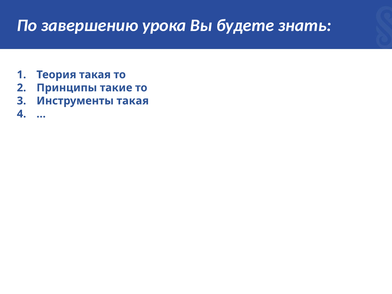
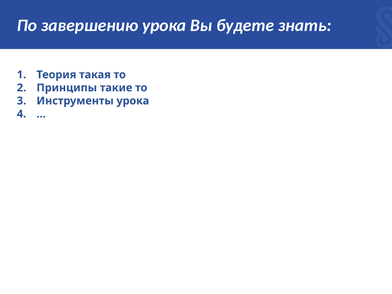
Инструменты такая: такая -> урока (133, 101)
